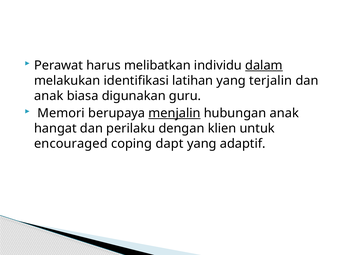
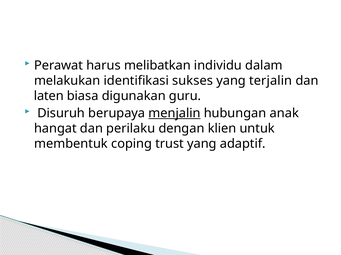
dalam underline: present -> none (264, 65)
latihan: latihan -> sukses (193, 81)
anak: anak -> laten (49, 96)
Memori: Memori -> Disuruh (61, 113)
encouraged: encouraged -> membentuk (71, 144)
dapt: dapt -> trust (170, 144)
